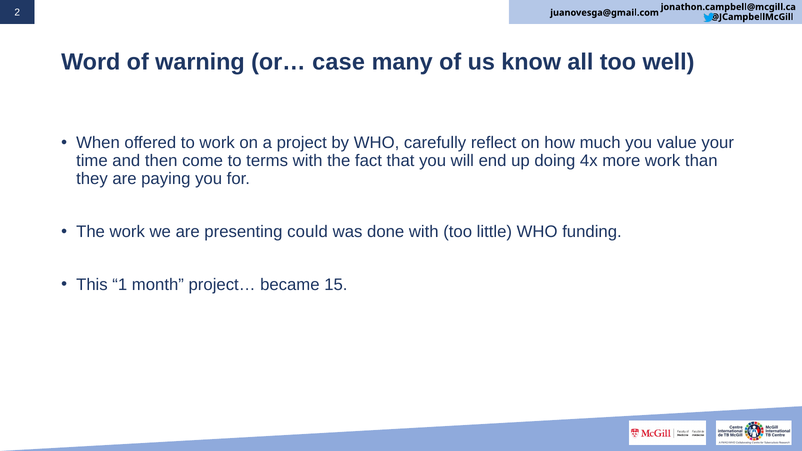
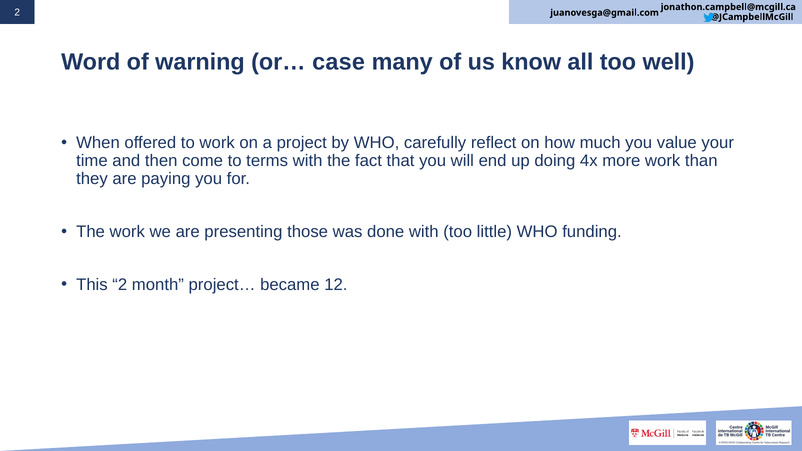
could: could -> those (308, 232)
This 1: 1 -> 2 (120, 285)
15: 15 -> 12 (336, 285)
